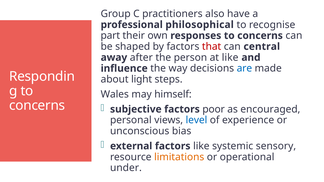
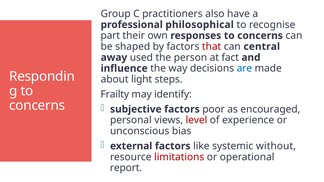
after: after -> used (141, 58)
at like: like -> fact (230, 58)
Wales: Wales -> Frailty (115, 94)
himself: himself -> identify (173, 94)
level colour: blue -> red (196, 120)
sensory: sensory -> without (276, 146)
limitations colour: orange -> red (179, 157)
under: under -> report (126, 168)
